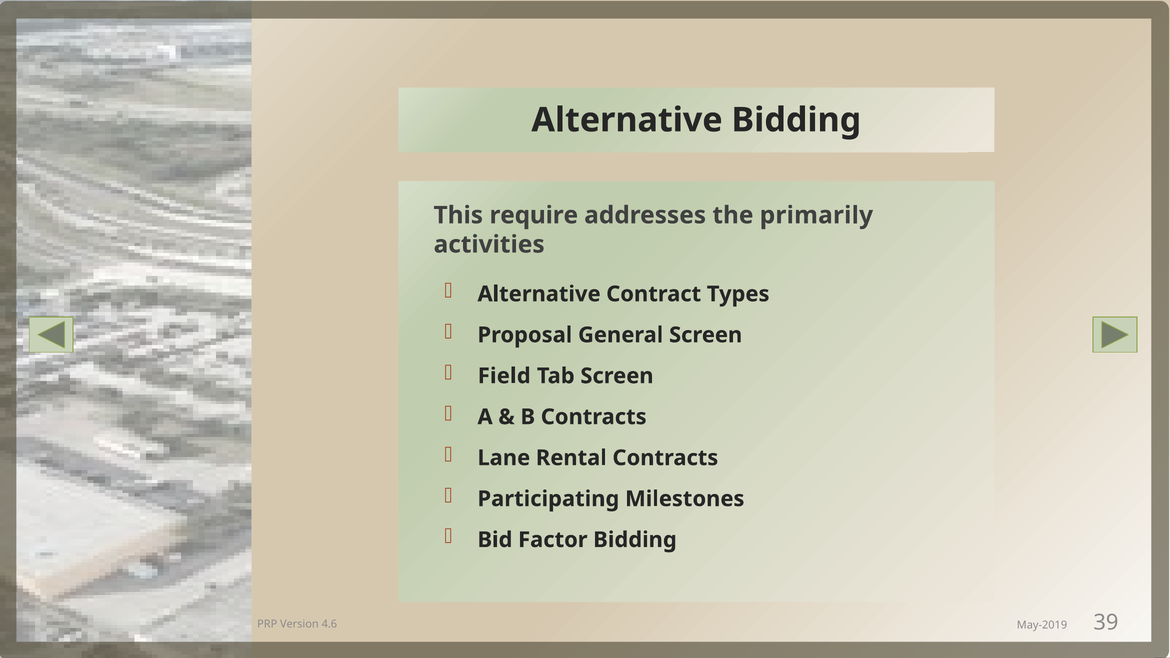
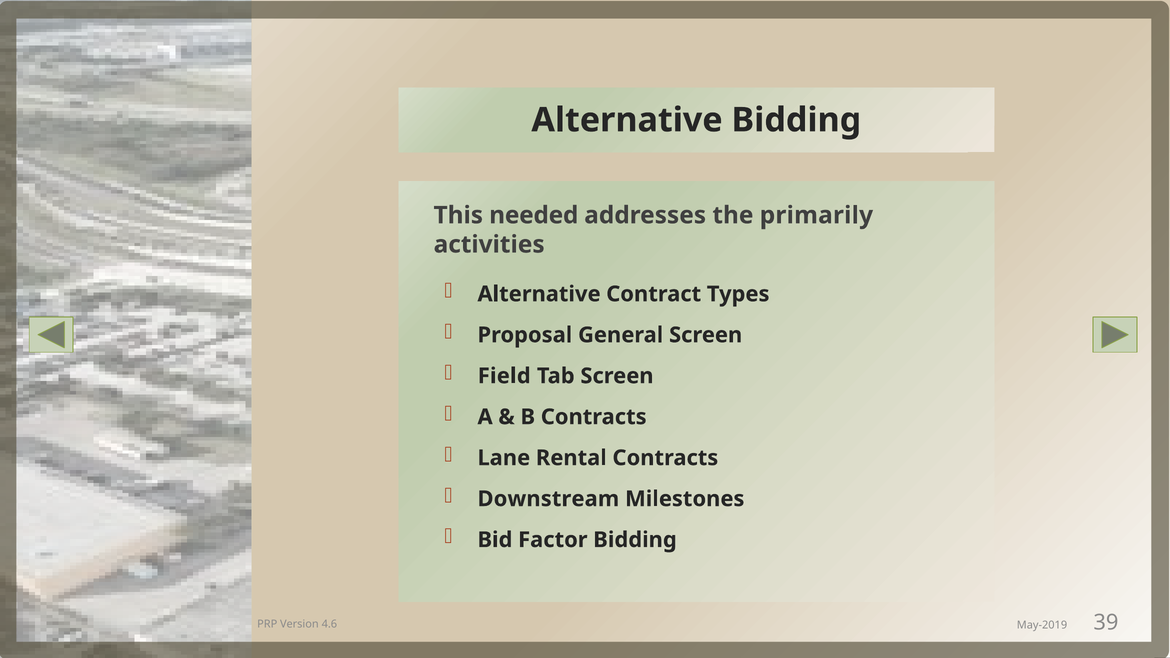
require: require -> needed (534, 215)
Participating: Participating -> Downstream (548, 499)
